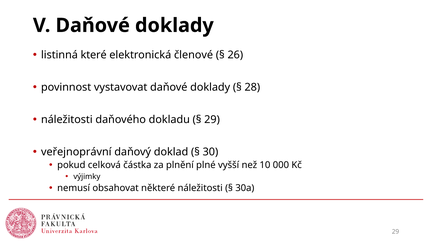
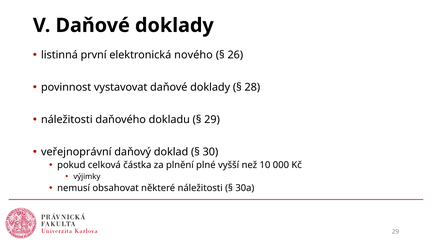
které: které -> první (94, 55)
členové: členové -> nového (194, 55)
